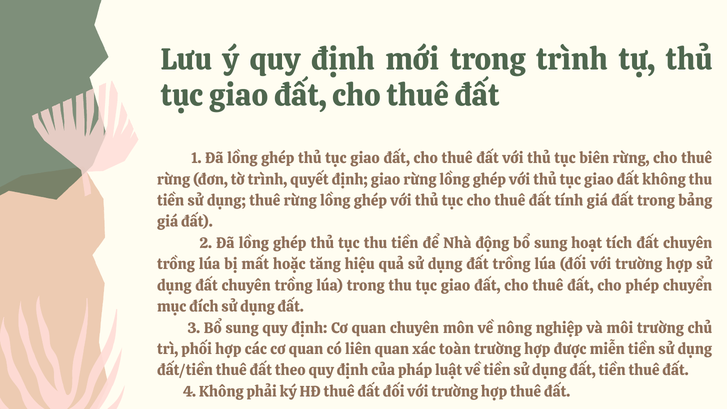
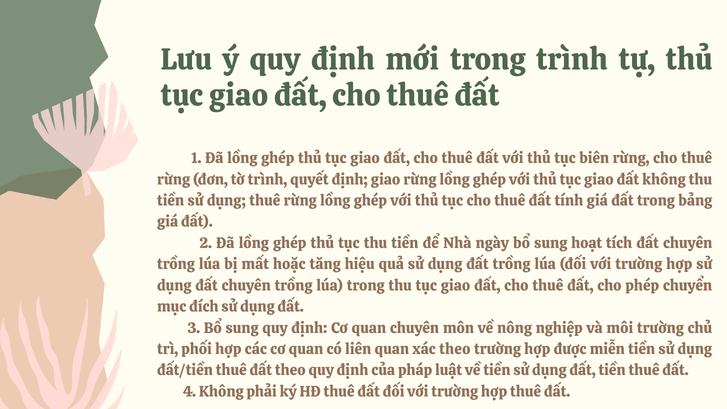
động: động -> ngày (492, 243)
xác toàn: toàn -> theo (455, 349)
